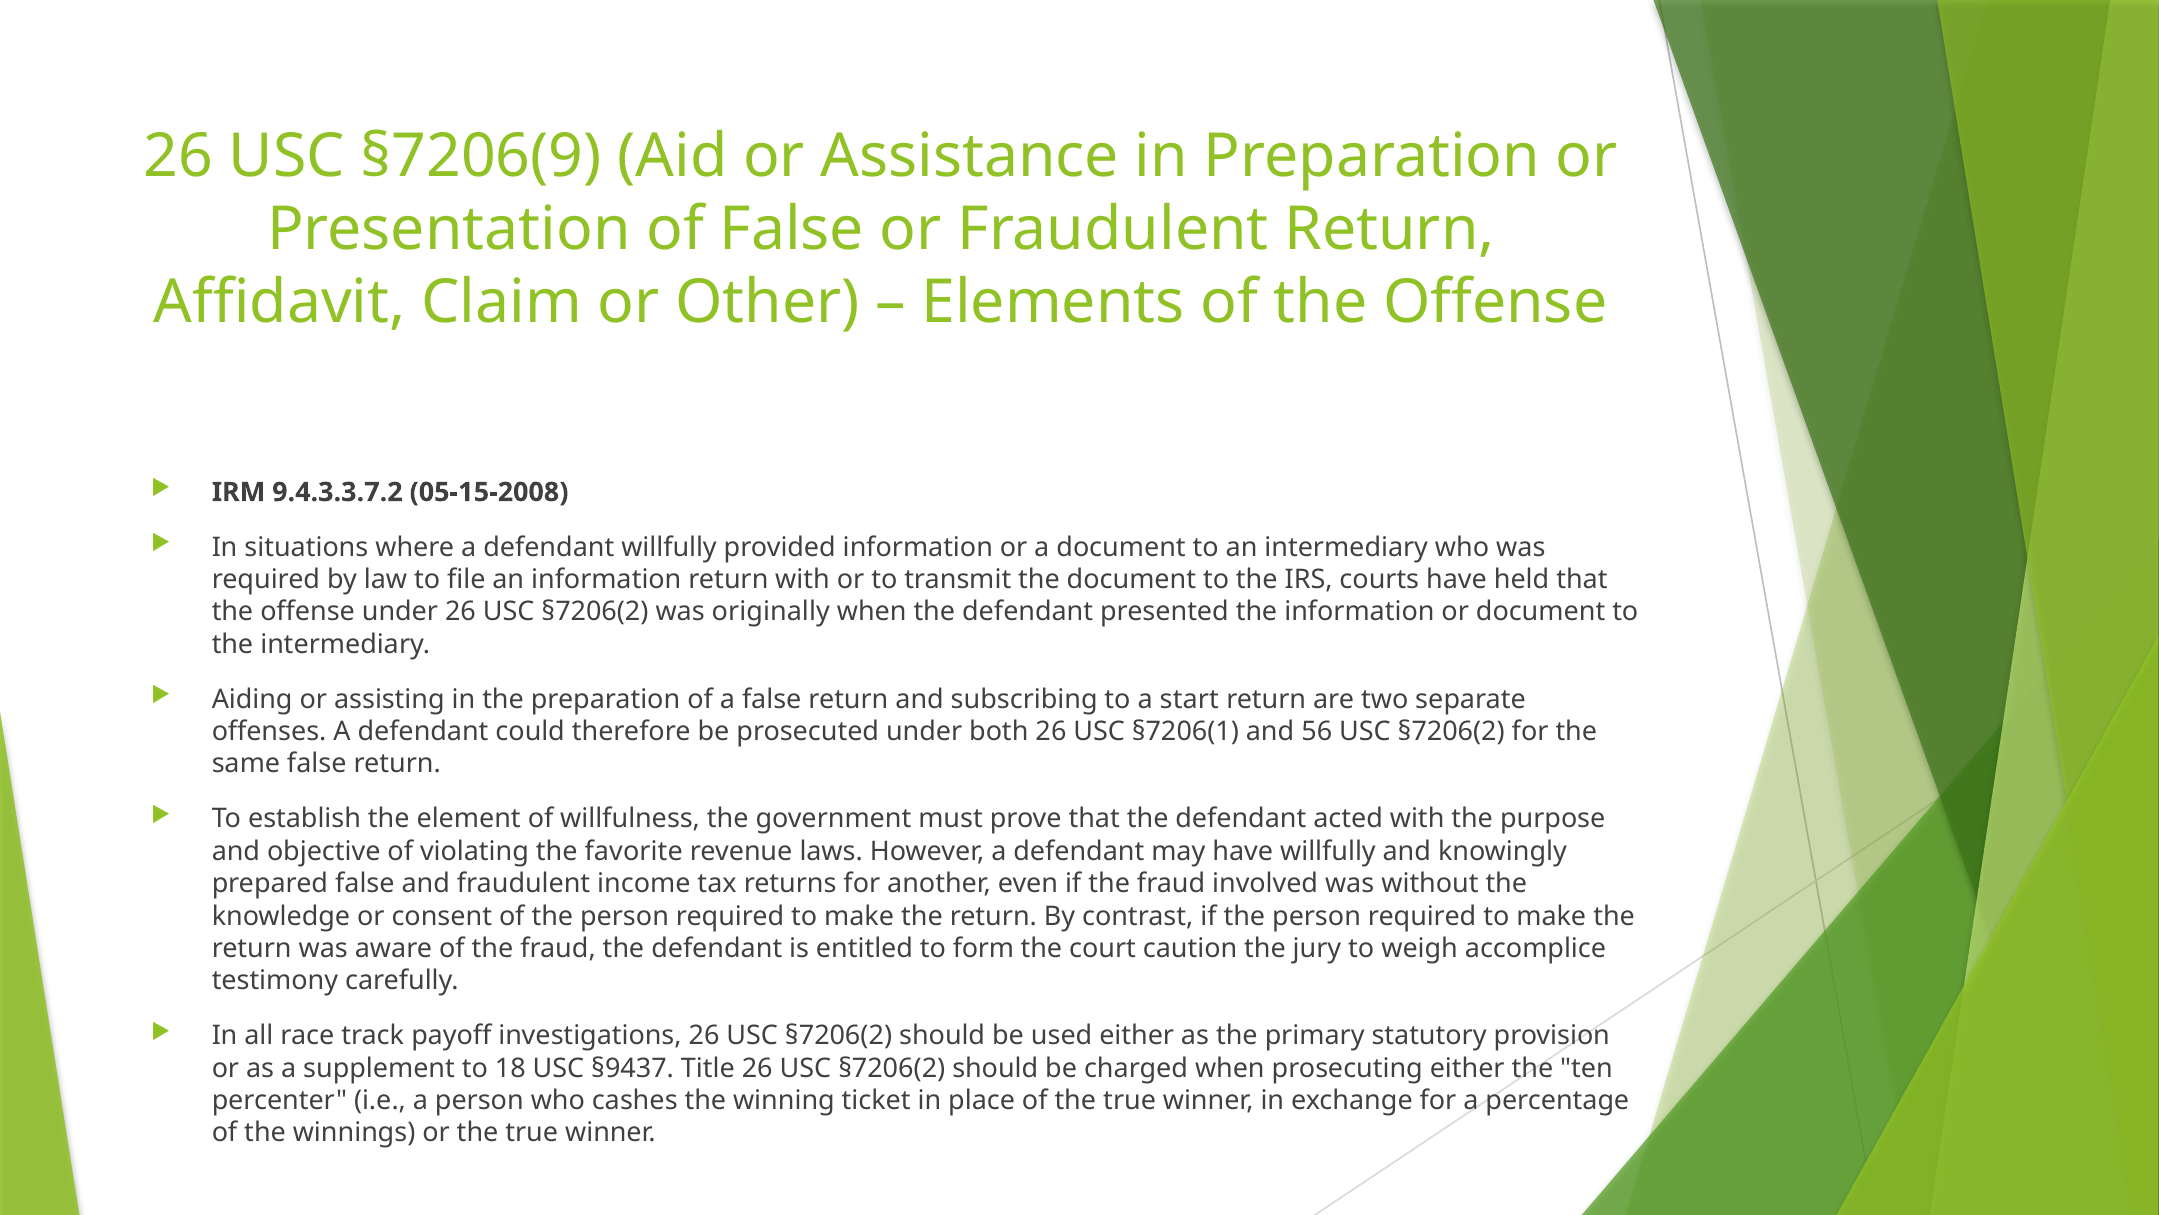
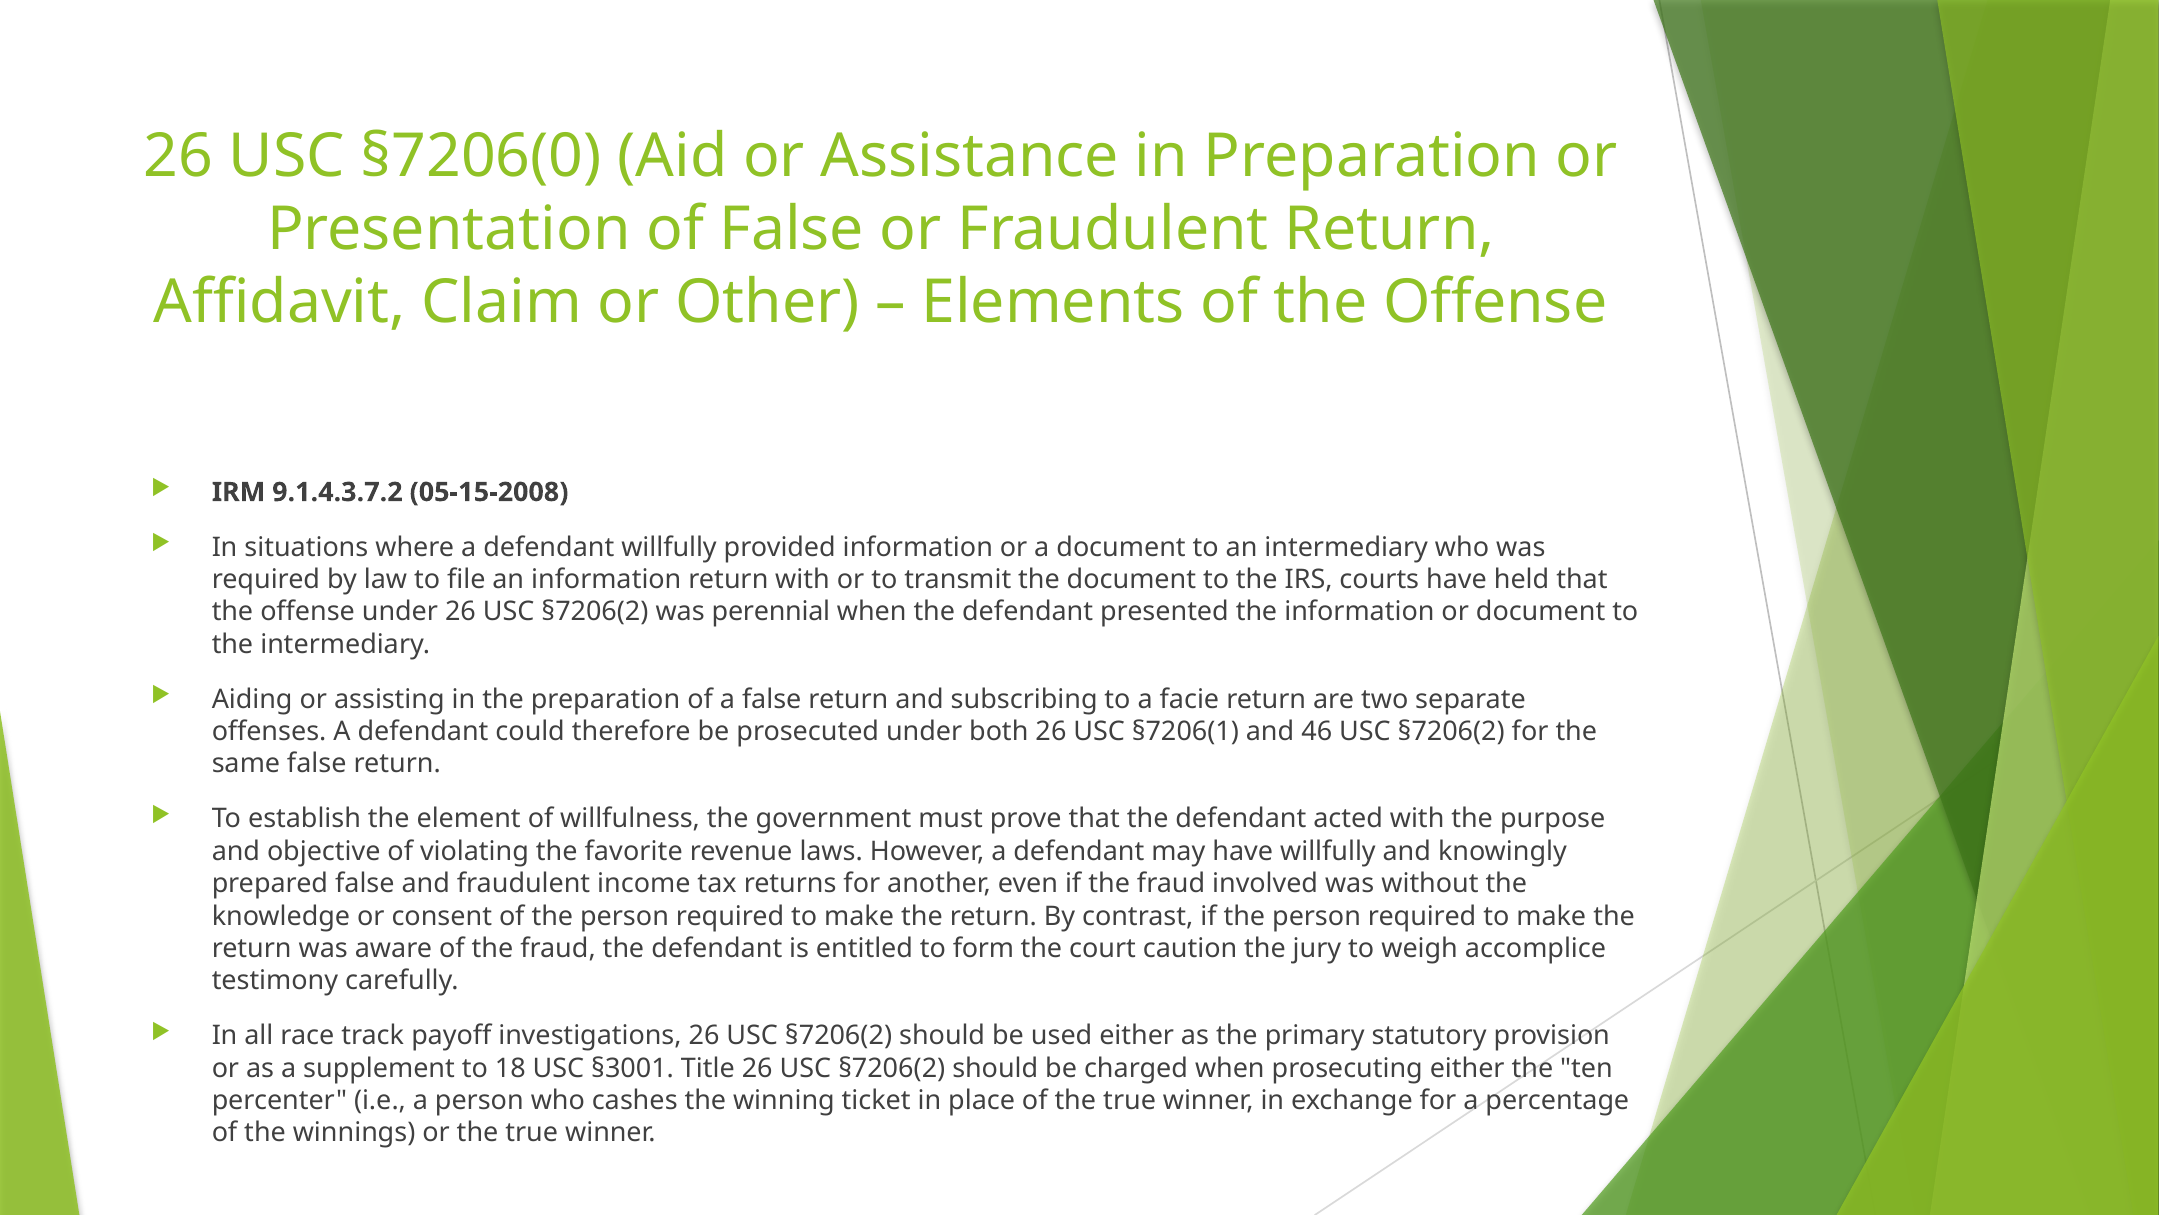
§7206(9: §7206(9 -> §7206(0 (481, 157)
9.4.3.3.7.2: 9.4.3.3.7.2 -> 9.1.4.3.7.2 (337, 492)
originally: originally -> perennial (771, 612)
start: start -> facie (1189, 699)
56: 56 -> 46 (1317, 731)
§9437: §9437 -> §3001 (633, 1068)
